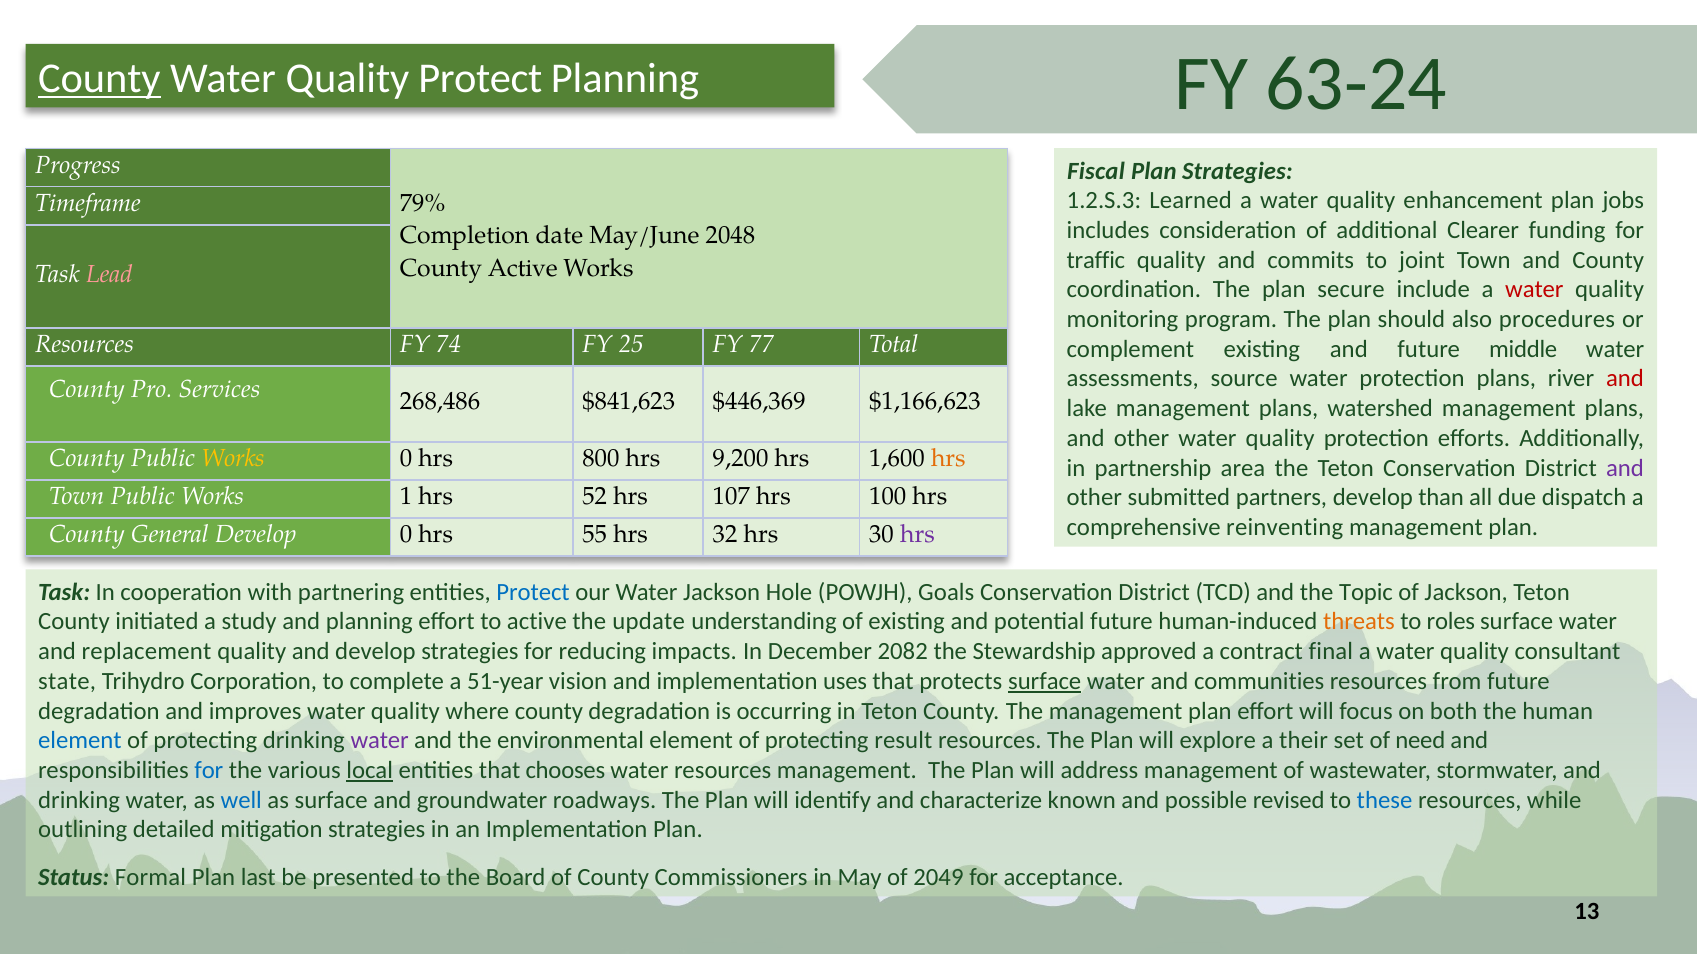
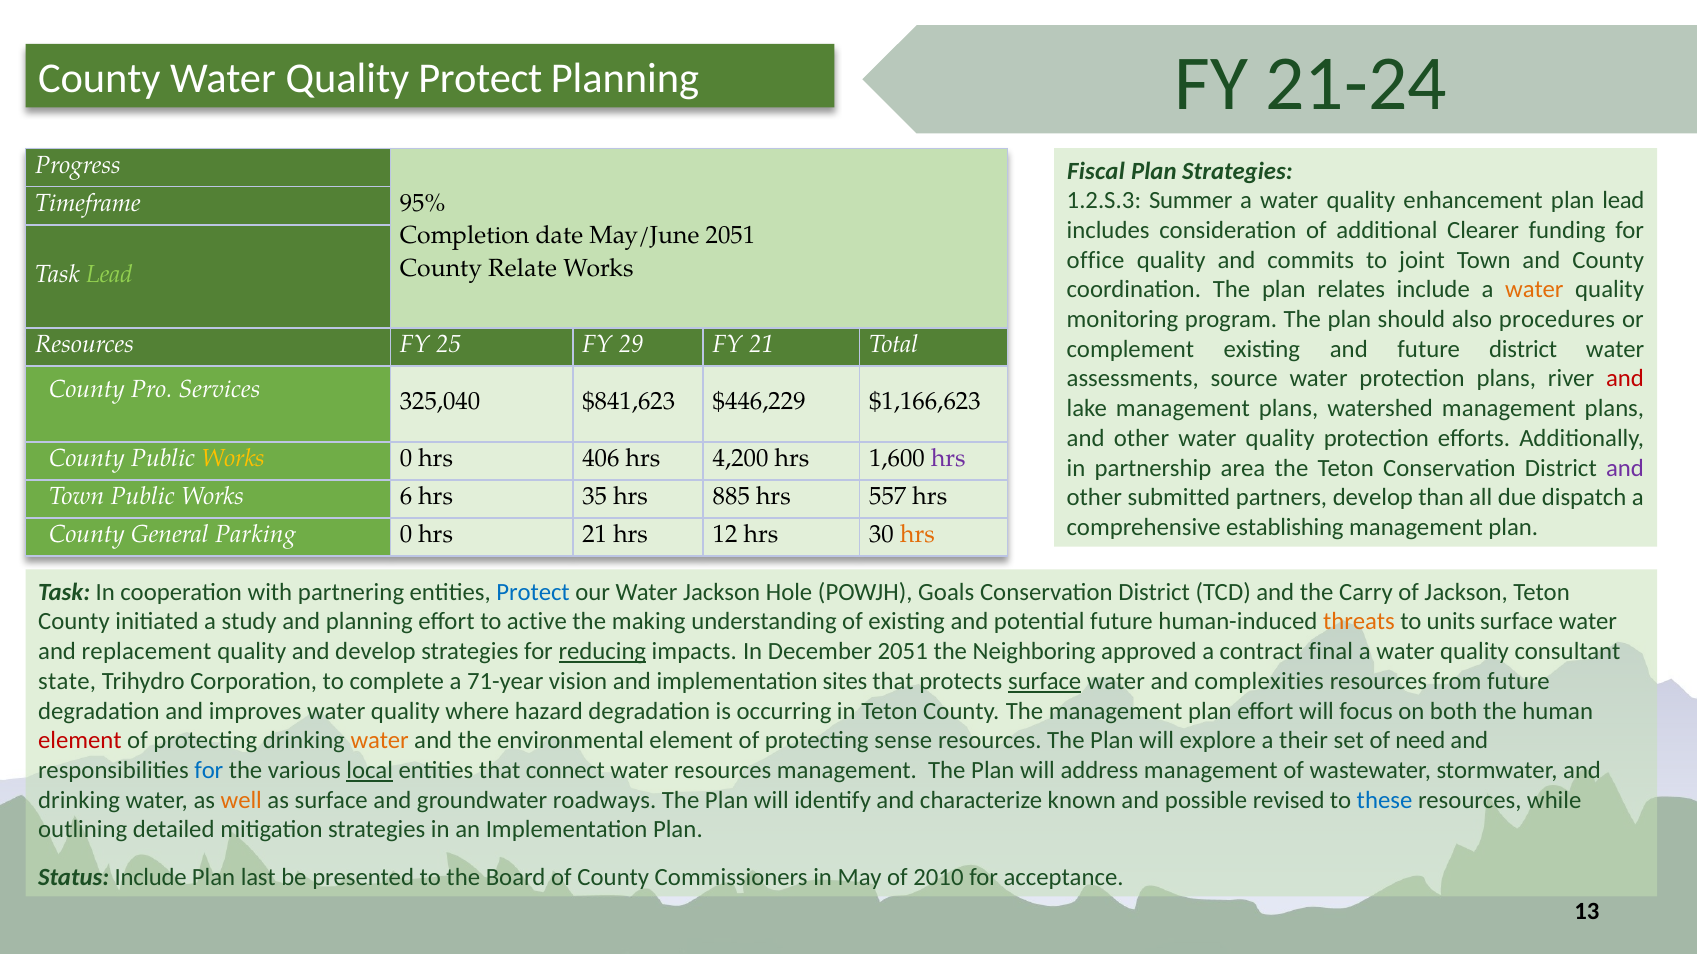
63-24: 63-24 -> 21-24 (1356, 84)
County underline: present -> none (99, 79)
Learned: Learned -> Summer (1191, 201)
plan jobs: jobs -> lead (1623, 201)
79%: 79% -> 95% (423, 204)
May/June 2048: 2048 -> 2051 (730, 236)
traffic: traffic -> office (1096, 260)
County Active: Active -> Relate (523, 268)
Lead colour: pink -> light green (109, 274)
secure: secure -> relates (1351, 290)
water colour: red -> orange (1534, 290)
74: 74 -> 25 (449, 345)
25: 25 -> 29 (631, 345)
FY 77: 77 -> 21 (762, 345)
future middle: middle -> district (1523, 349)
268,486: 268,486 -> 325,040 (440, 402)
$446,369: $446,369 -> $446,229 (759, 402)
800: 800 -> 406 (601, 459)
9,200: 9,200 -> 4,200 (741, 459)
hrs colour: orange -> purple (948, 459)
1: 1 -> 6 (406, 497)
52: 52 -> 35 (595, 497)
107: 107 -> 885 (731, 497)
100: 100 -> 557 (888, 497)
reinventing: reinventing -> establishing (1285, 528)
General Develop: Develop -> Parking (256, 535)
hrs 55: 55 -> 21 (595, 535)
32: 32 -> 12 (725, 535)
hrs colour: purple -> orange (917, 535)
Topic: Topic -> Carry (1366, 592)
update: update -> making (649, 622)
roles: roles -> units (1451, 622)
reducing underline: none -> present (602, 652)
December 2082: 2082 -> 2051 (903, 652)
Stewardship: Stewardship -> Neighboring (1034, 652)
51-year: 51-year -> 71-year (505, 682)
uses: uses -> sites (845, 682)
communities: communities -> complexities (1259, 682)
where county: county -> hazard (549, 711)
element colour: blue -> red (80, 741)
water colour: purple -> orange (380, 741)
result: result -> sense (903, 741)
chooses: chooses -> connect (565, 771)
well colour: blue -> orange (241, 800)
Status Formal: Formal -> Include (151, 878)
2049: 2049 -> 2010 (938, 878)
